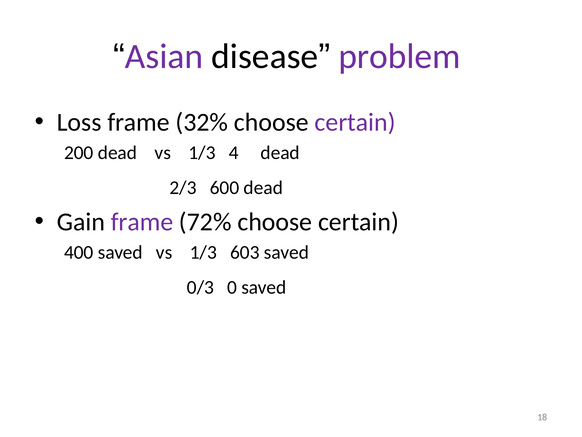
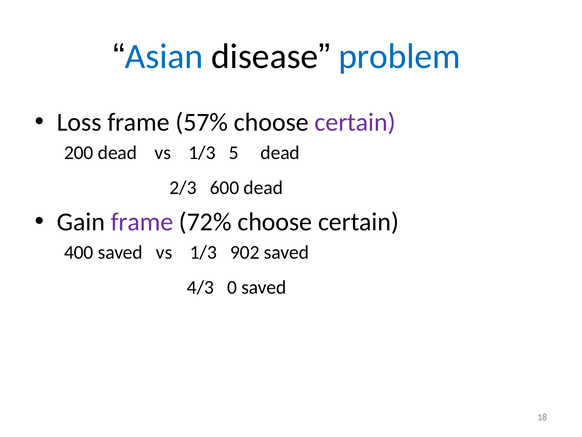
Asian colour: purple -> blue (164, 56)
problem colour: purple -> blue (400, 56)
32%: 32% -> 57% (202, 122)
4: 4 -> 5 (234, 153)
603: 603 -> 902 (245, 252)
0/3: 0/3 -> 4/3 (200, 287)
